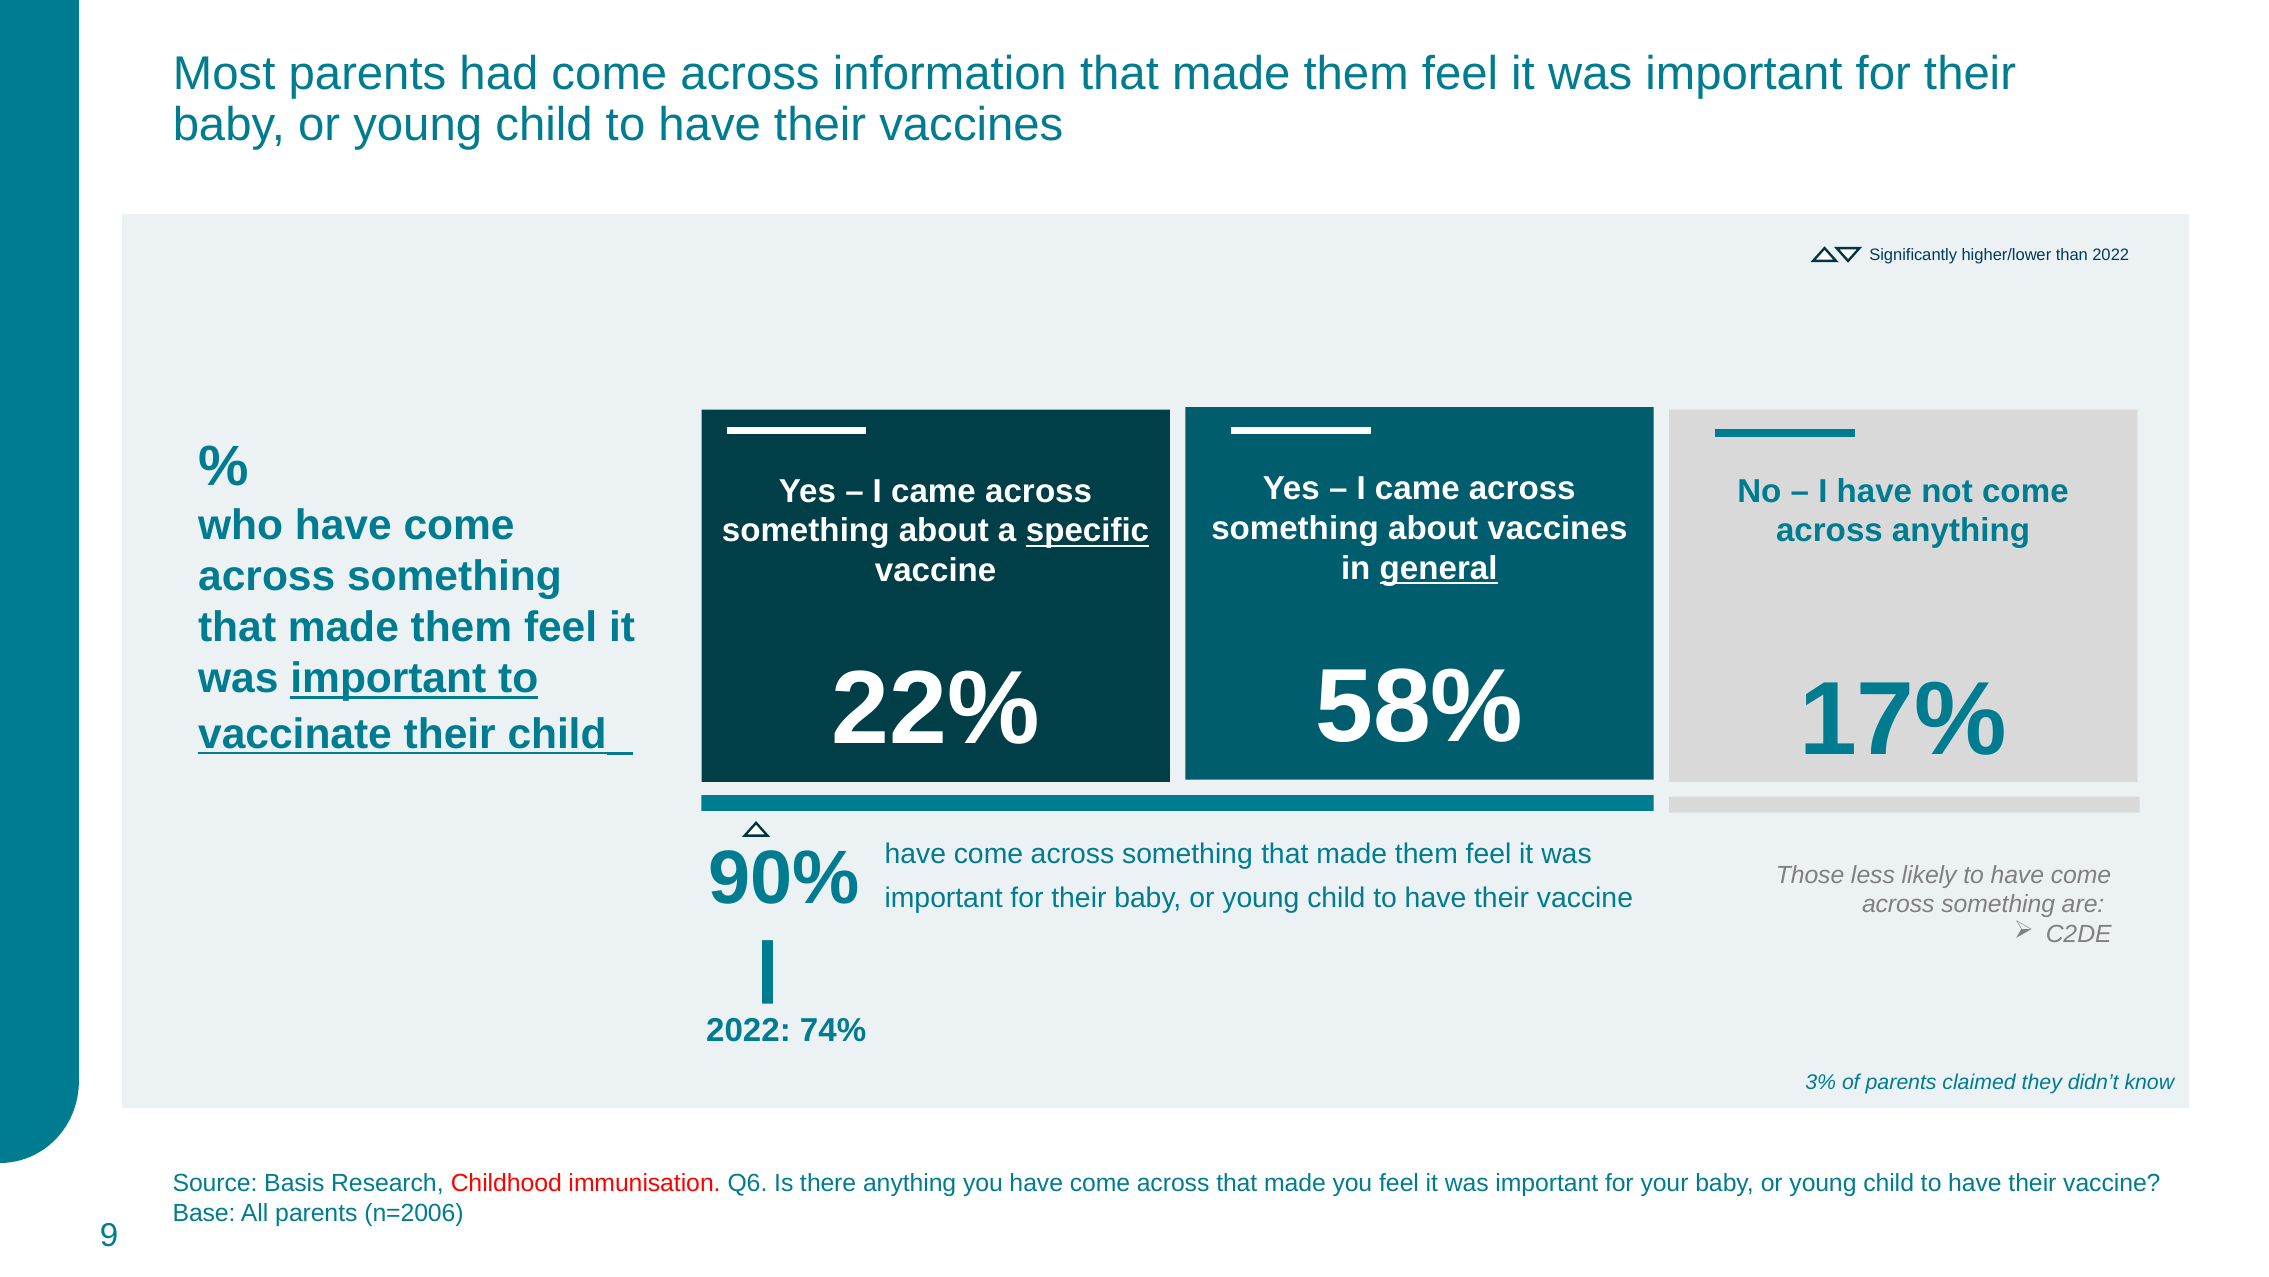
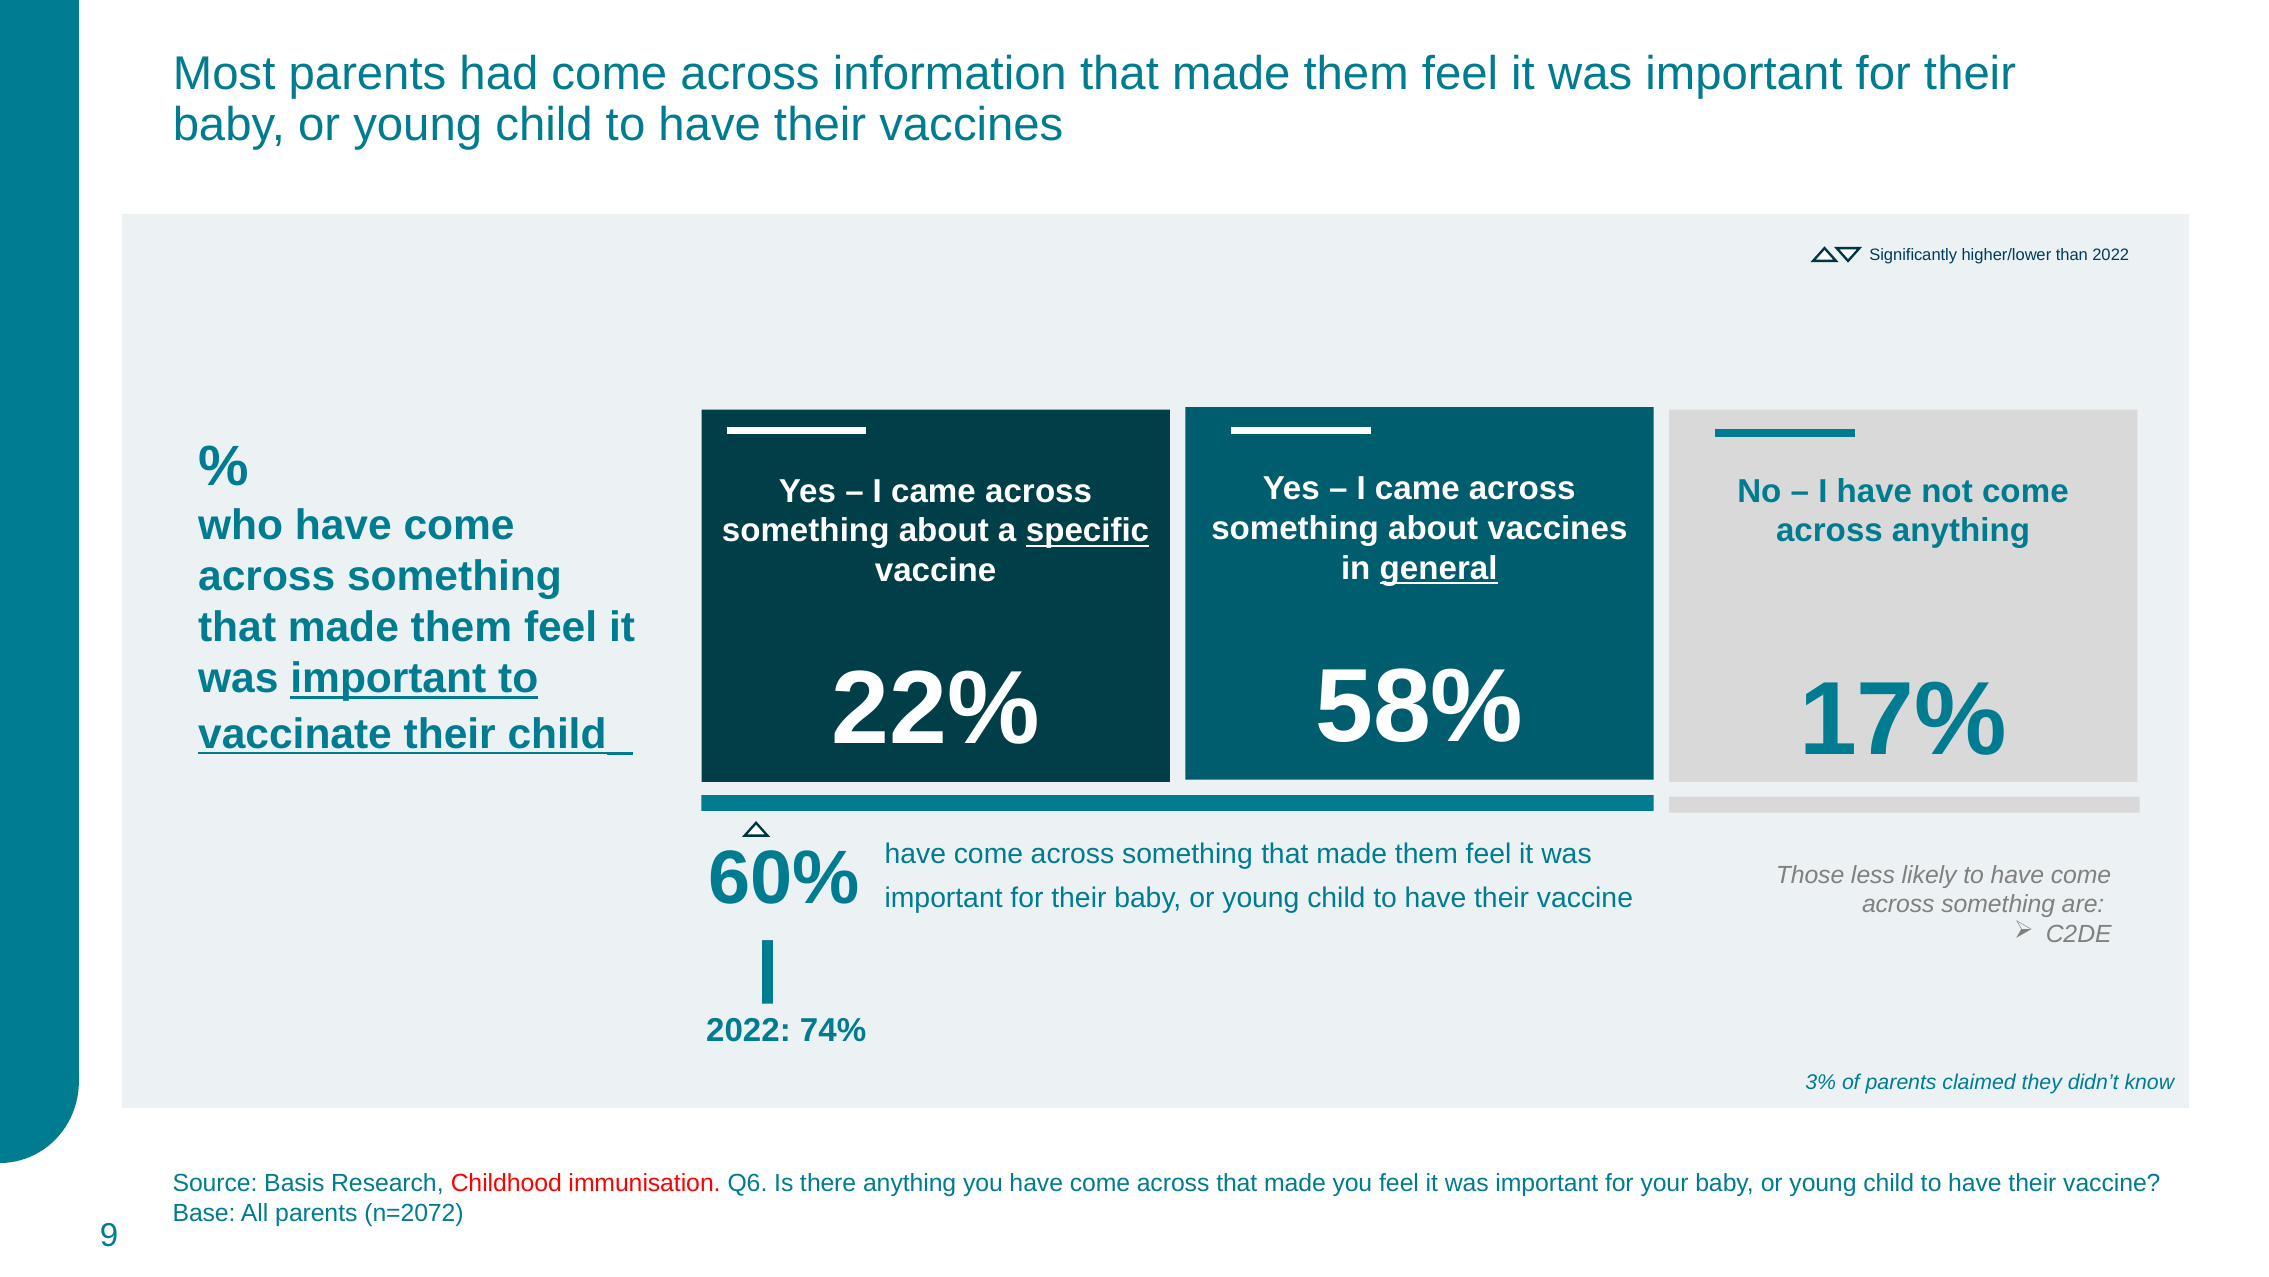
90%: 90% -> 60% (784, 878)
n=2006: n=2006 -> n=2072 (414, 1213)
